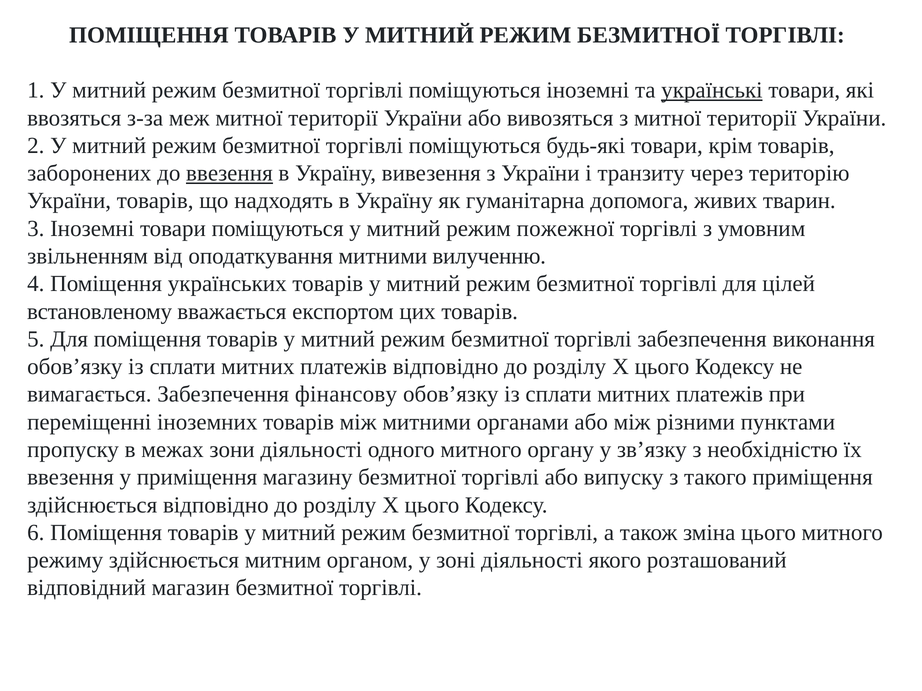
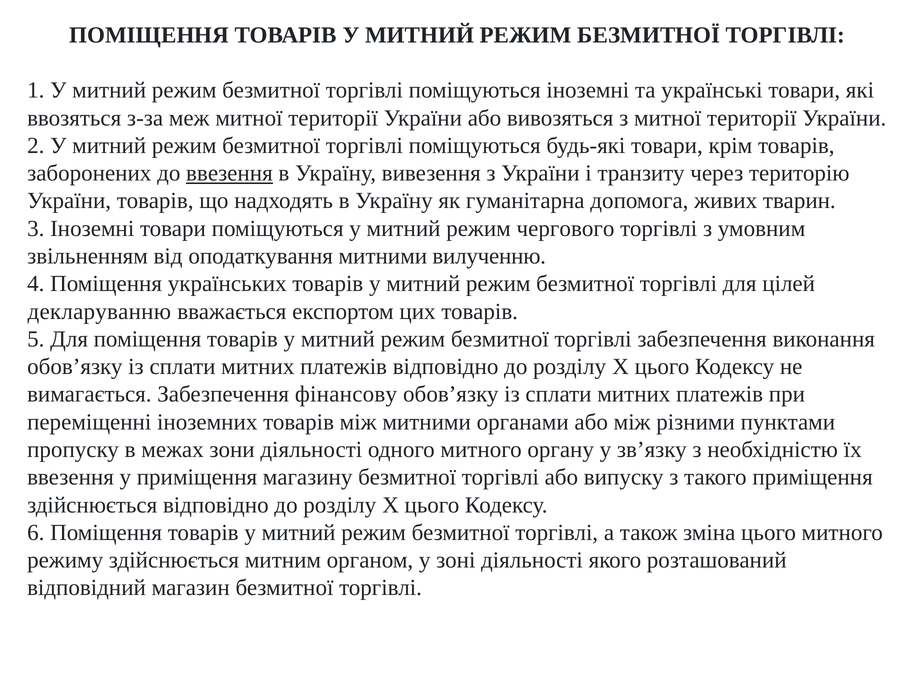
українські underline: present -> none (712, 90)
пожежної: пожежної -> чергового (566, 229)
встановленому: встановленому -> декларуванню (99, 312)
